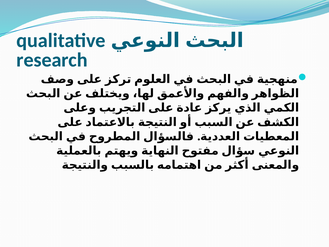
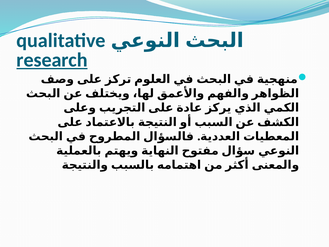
research underline: none -> present (52, 60)
